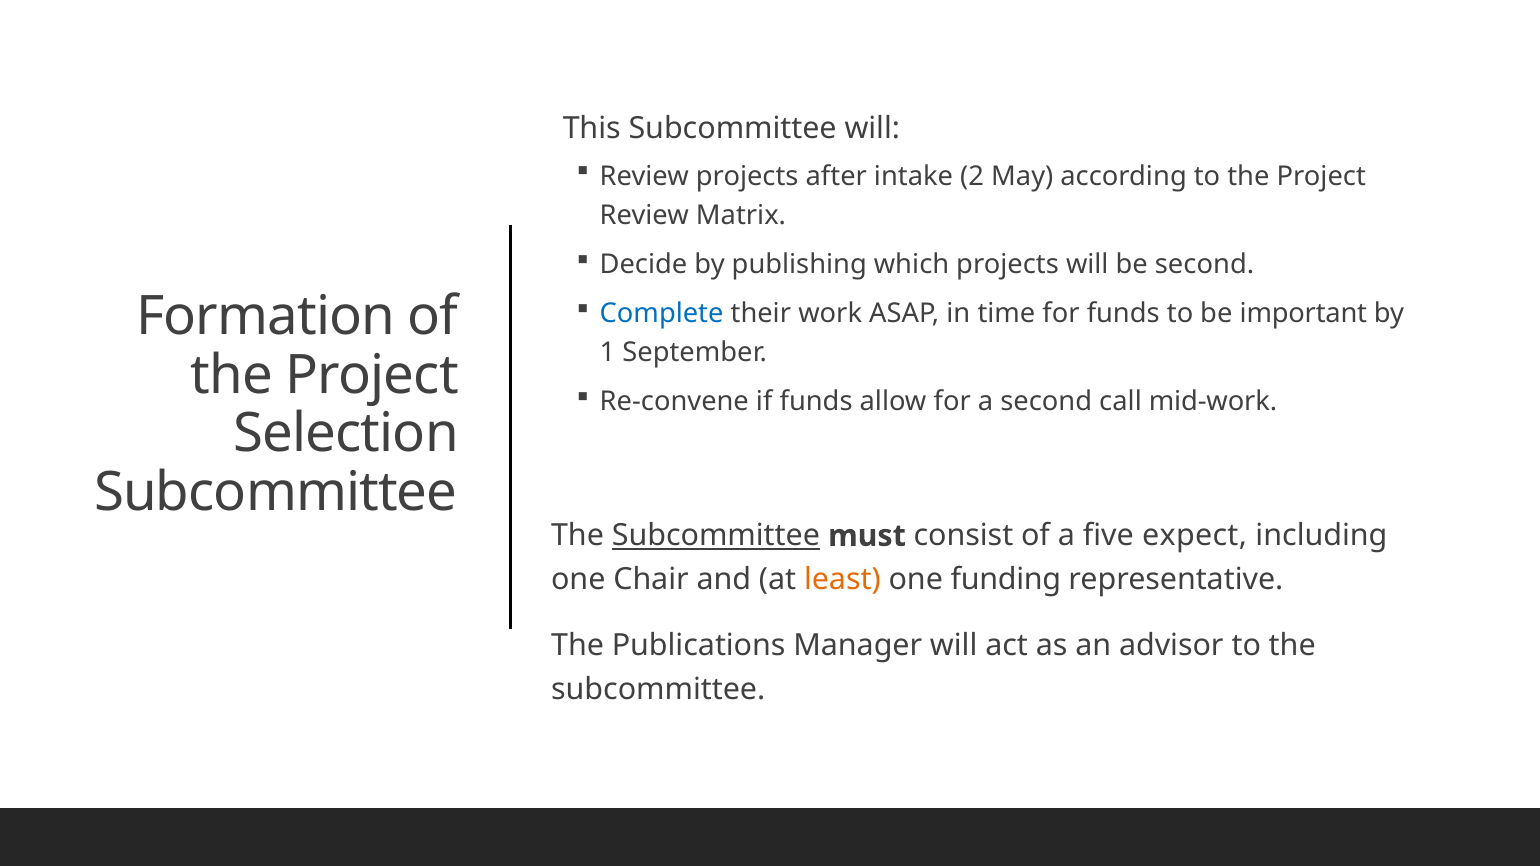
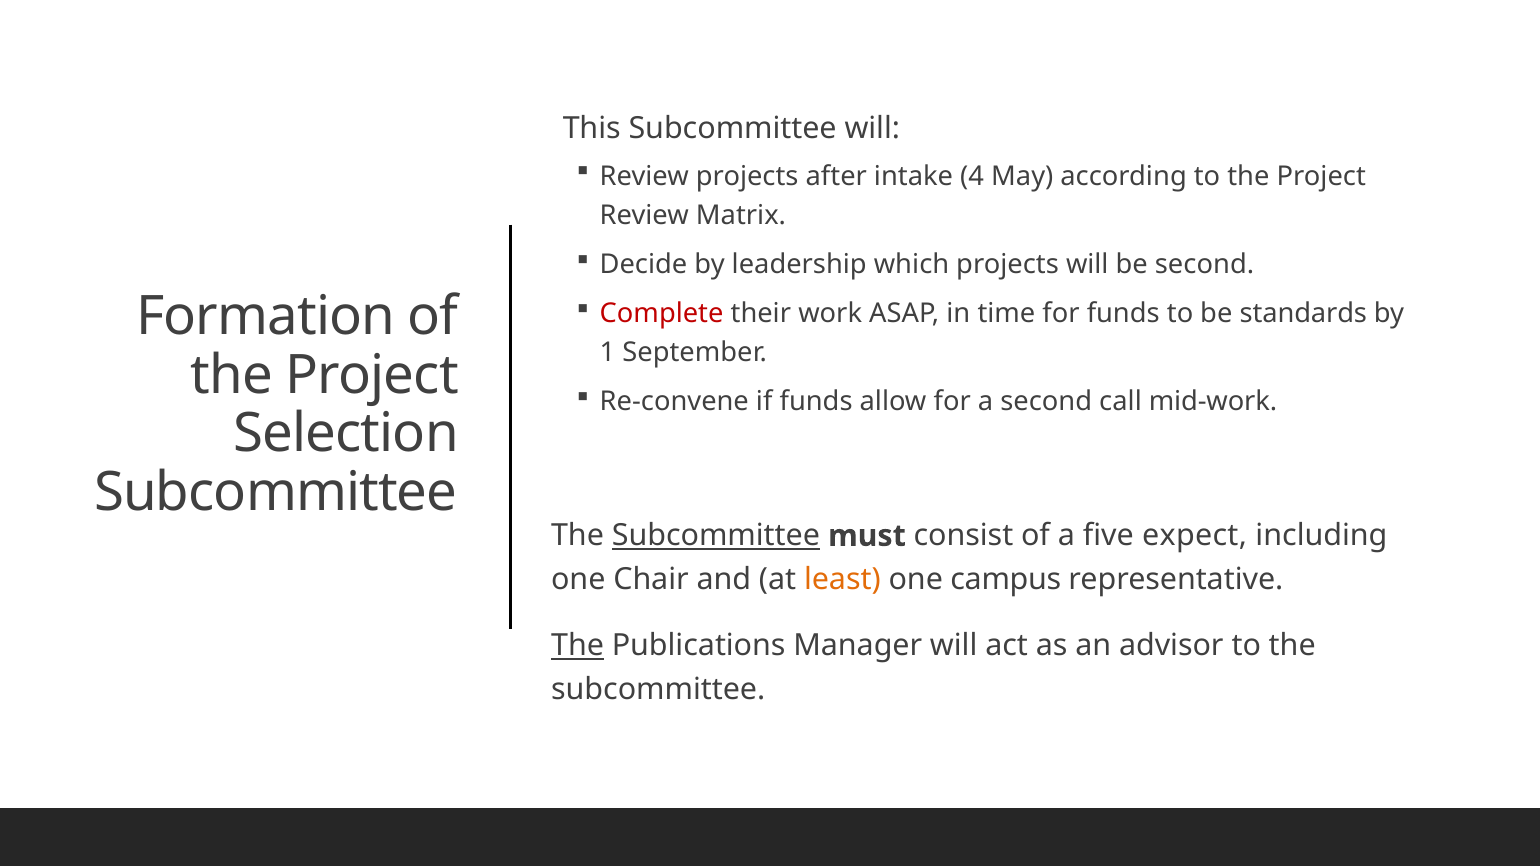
2: 2 -> 4 (972, 176)
publishing: publishing -> leadership (799, 265)
Complete colour: blue -> red (662, 314)
important: important -> standards (1303, 314)
funding: funding -> campus (1006, 580)
The underline: none -> present (578, 646)
